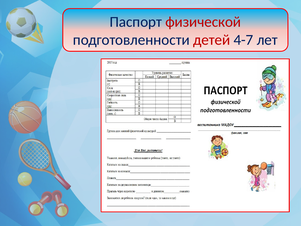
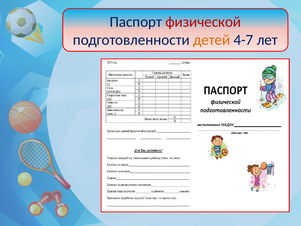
детей colour: red -> orange (212, 40)
